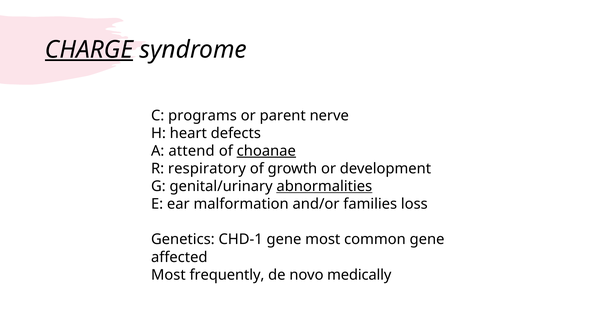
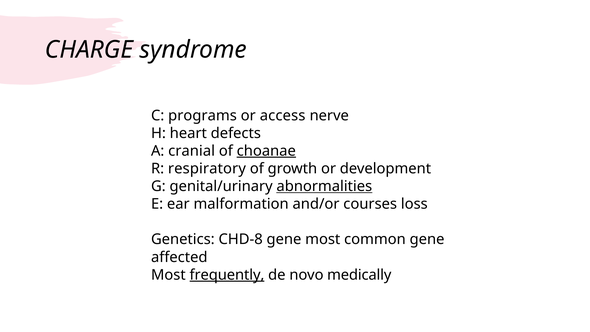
CHARGE underline: present -> none (89, 50)
parent: parent -> access (283, 115)
attend: attend -> cranial (192, 151)
families: families -> courses (370, 204)
CHD-1: CHD-1 -> CHD-8 (241, 239)
frequently underline: none -> present (227, 275)
